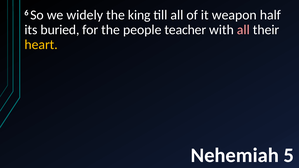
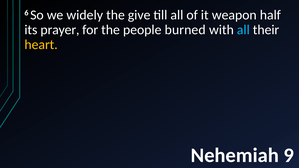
king: king -> give (139, 15)
buried: buried -> prayer (60, 30)
teacher: teacher -> burned (185, 30)
all colour: pink -> light blue (243, 30)
5: 5 -> 9 (289, 155)
